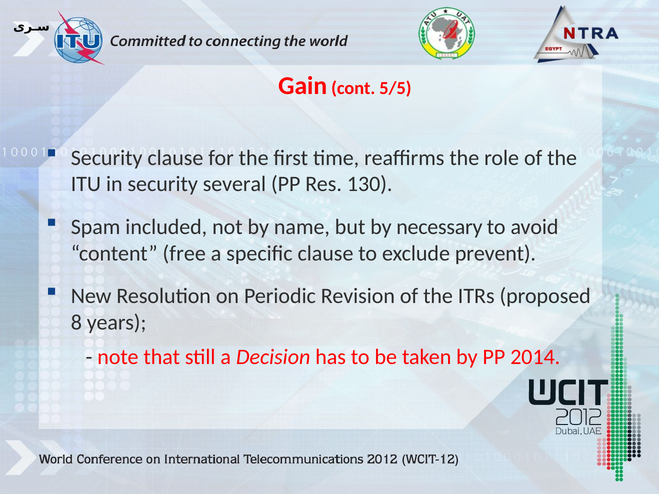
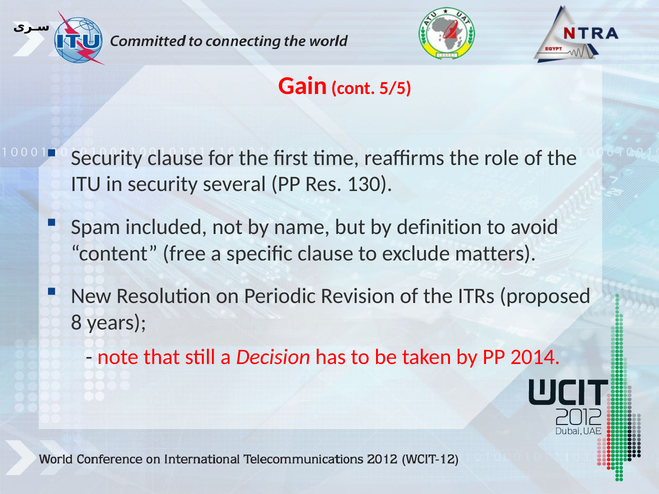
necessary: necessary -> definition (439, 227)
prevent: prevent -> matters (495, 253)
